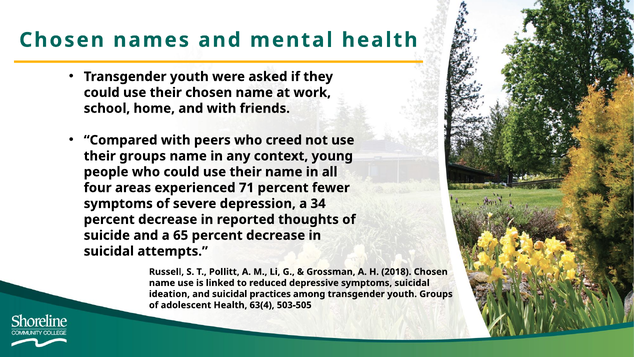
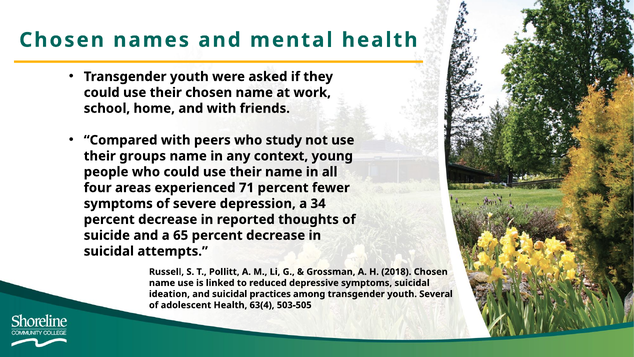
creed: creed -> study (284, 140)
youth Groups: Groups -> Several (436, 294)
